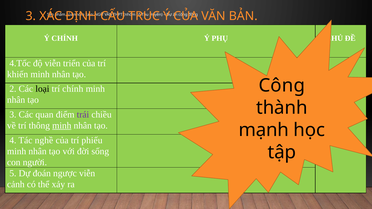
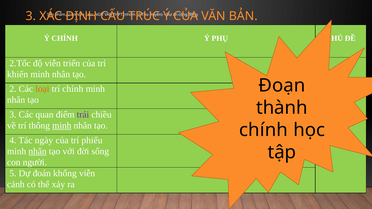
4.Tốc: 4.Tốc -> 2.Tốc (20, 63)
Công: Công -> Đoạn (282, 86)
loại colour: black -> orange (42, 89)
mạnh: mạnh -> chính (264, 130)
nghề: nghề -> ngày (44, 140)
nhân underline: none -> present (38, 151)
ngược: ngược -> khổng (65, 173)
